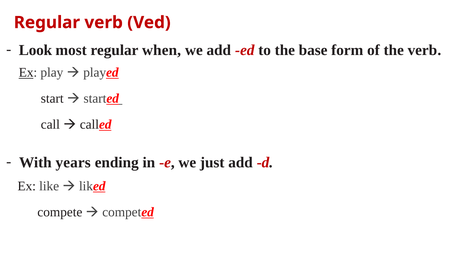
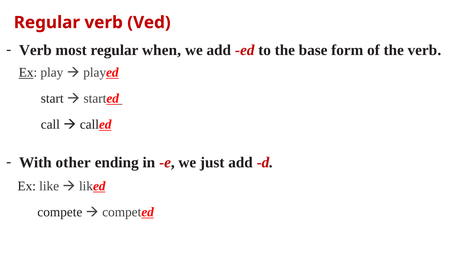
Look: Look -> Verb (35, 50)
years: years -> other (73, 163)
